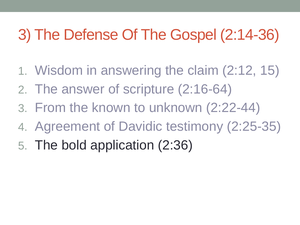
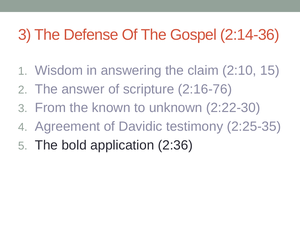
2:12: 2:12 -> 2:10 (239, 70)
2:16-64: 2:16-64 -> 2:16-76 (205, 89)
2:22-44: 2:22-44 -> 2:22-30 (233, 108)
